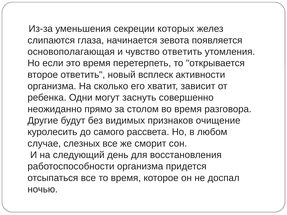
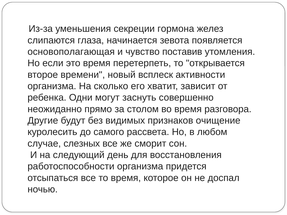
которых: которых -> гормона (176, 29)
чувство ответить: ответить -> поставив (182, 52)
второе ответить: ответить -> времени (83, 75)
